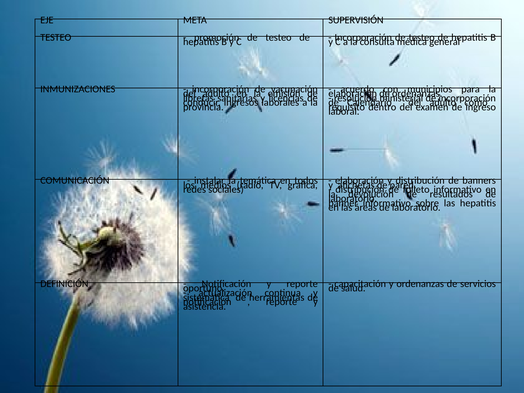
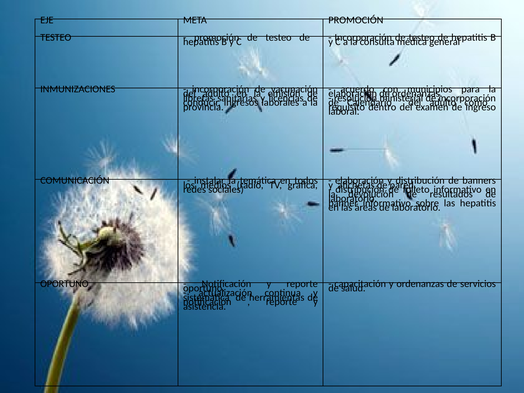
META SUPERVISIÓN: SUPERVISIÓN -> PROMOCIÓN (356, 20)
DEFINICIÓN: DEFINICIÓN -> OPORTUNO (64, 284)
